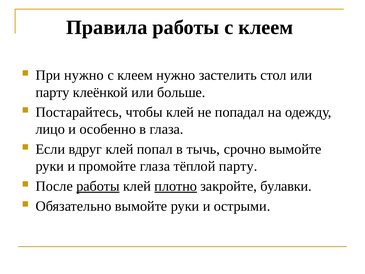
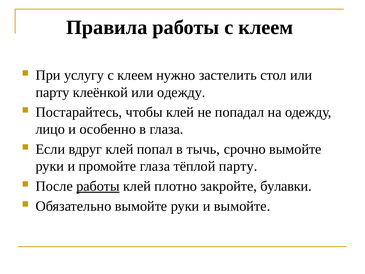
При нужно: нужно -> услугу (84, 75)
или больше: больше -> одежду (181, 92)
плотно underline: present -> none (176, 186)
и острыми: острыми -> вымойте (242, 206)
